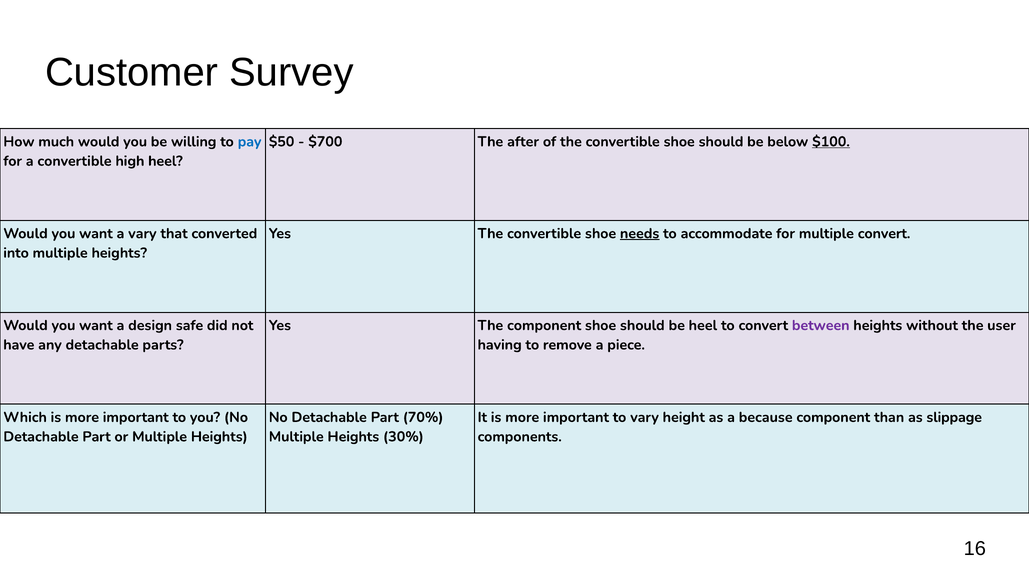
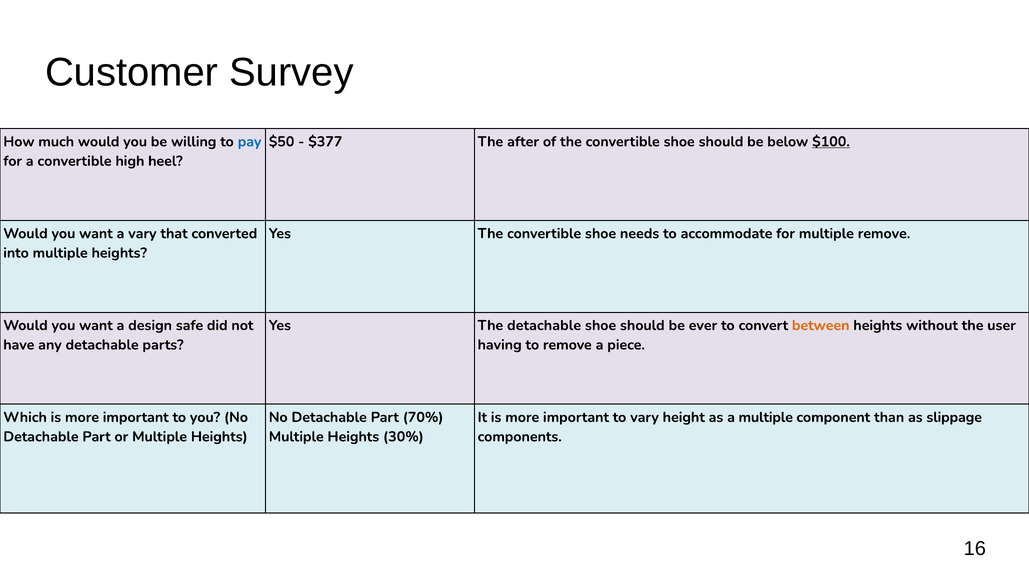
$700: $700 -> $377 (325, 142)
needs underline: present -> none (640, 233)
multiple convert: convert -> remove (884, 233)
The component: component -> detachable (544, 325)
be heel: heel -> ever (703, 325)
between colour: purple -> orange (821, 325)
a because: because -> multiple (766, 417)
